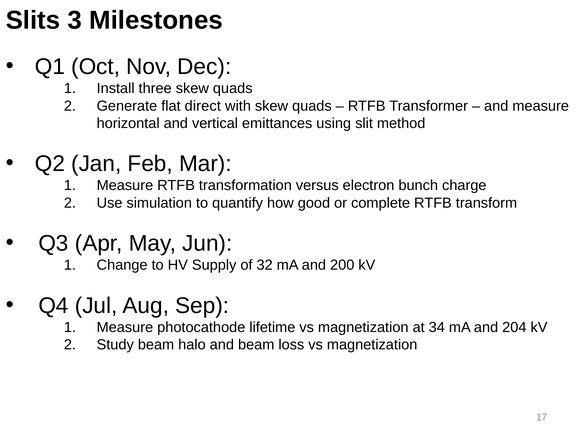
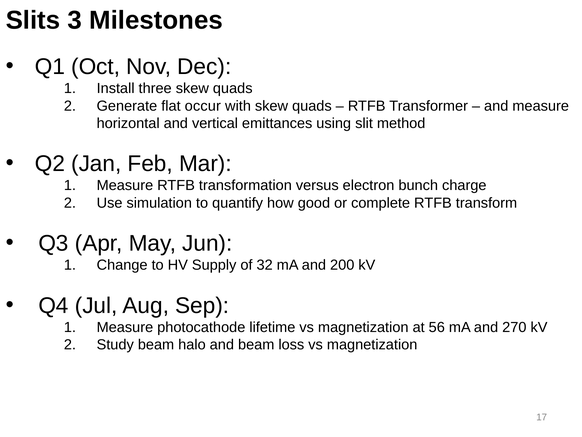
direct: direct -> occur (203, 106)
34: 34 -> 56 (437, 327)
204: 204 -> 270 (514, 327)
